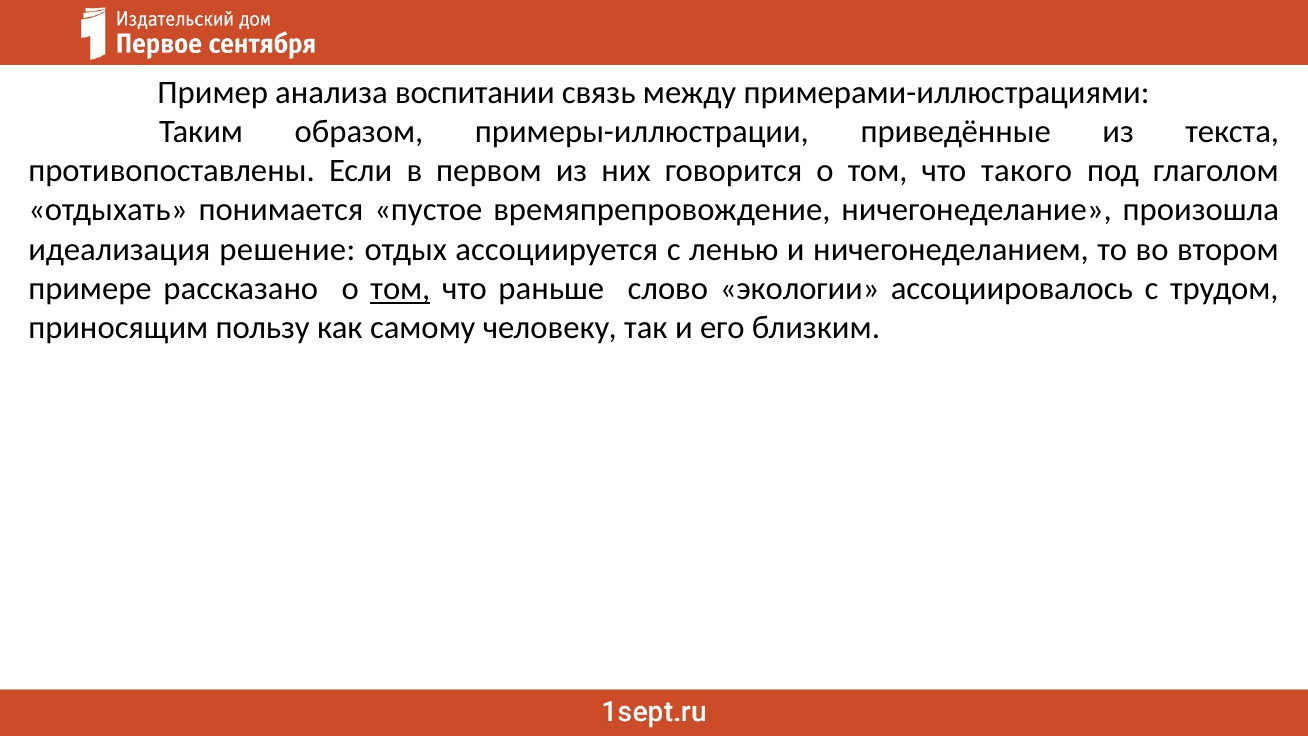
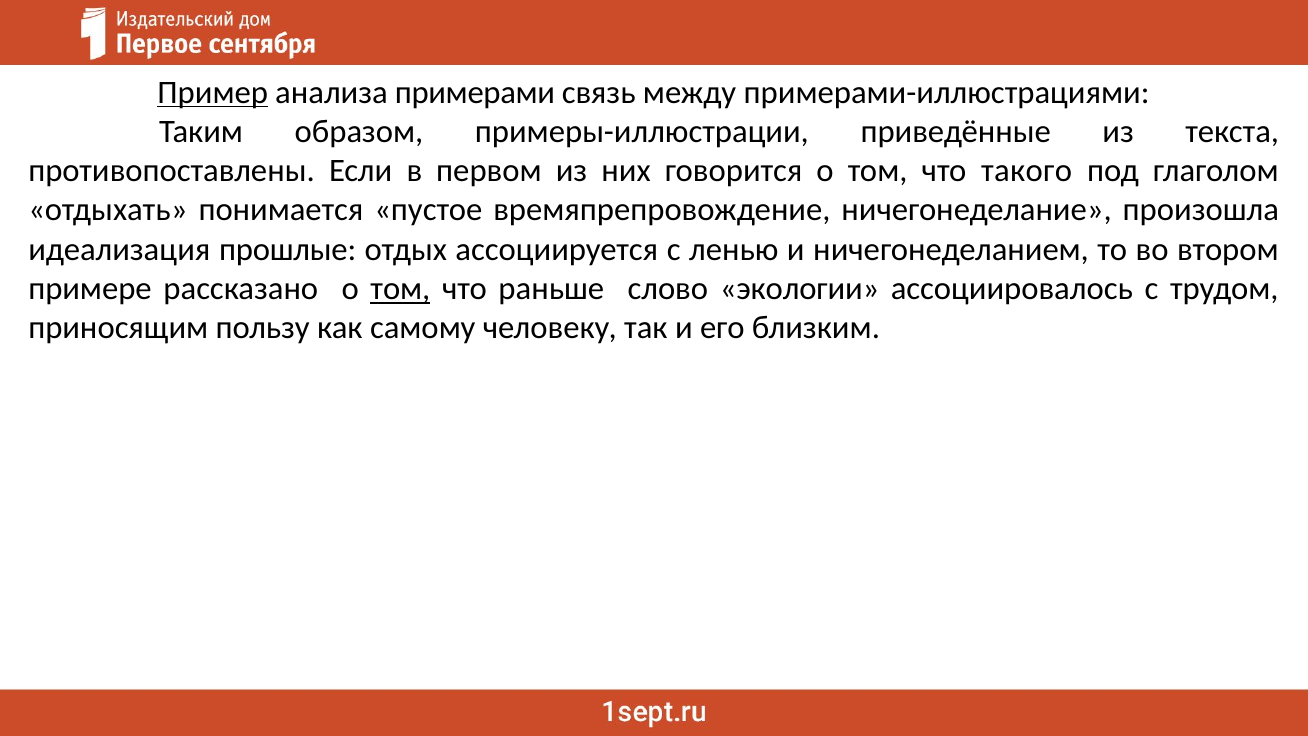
Пример underline: none -> present (213, 92)
воспитании: воспитании -> примерами (475, 92)
решение: решение -> прошлые (288, 249)
